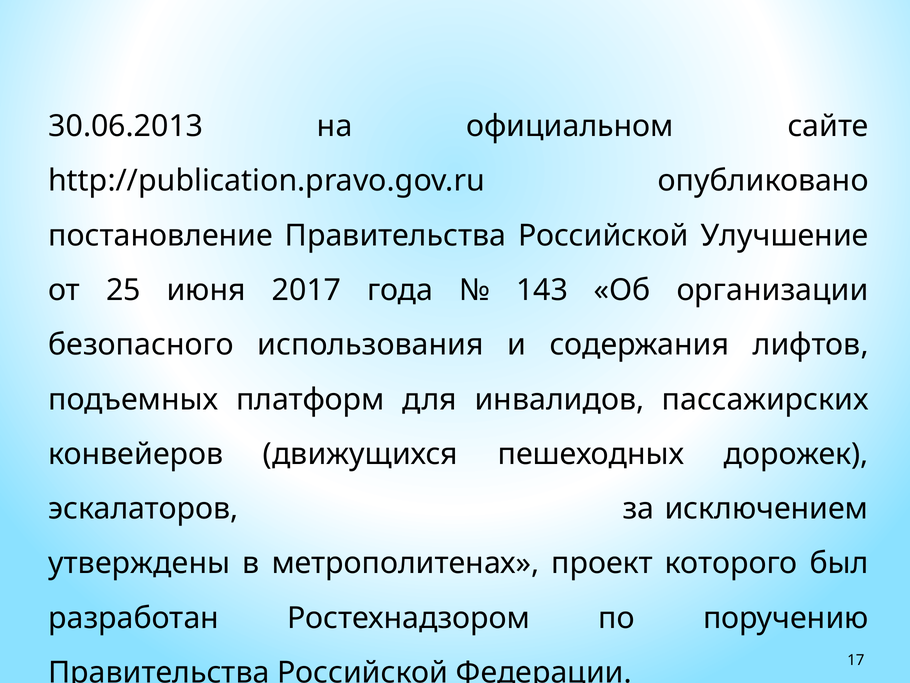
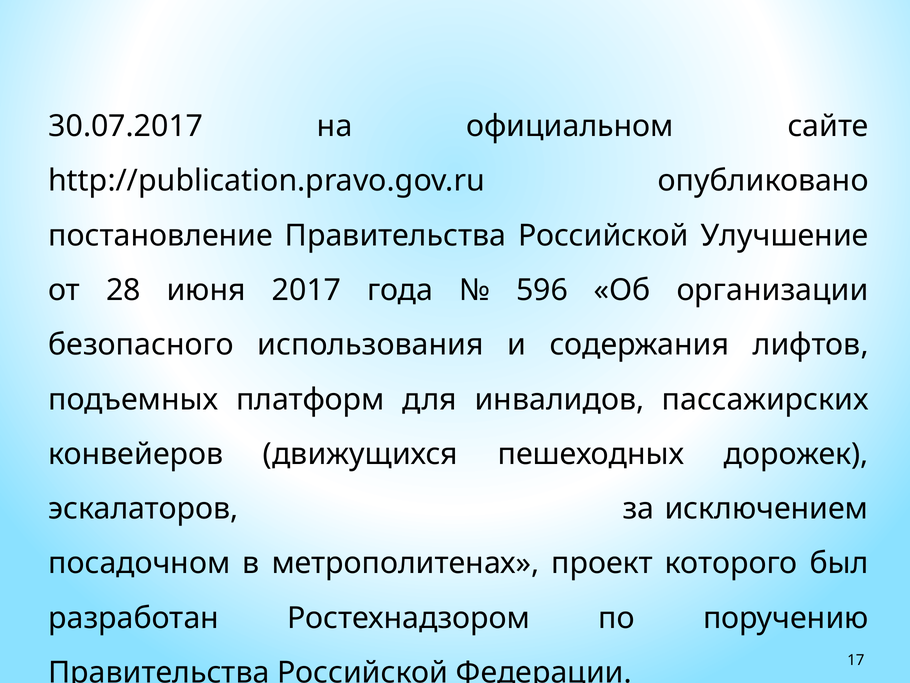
30.06.2013: 30.06.2013 -> 30.07.2017 (126, 126)
25: 25 -> 28 (123, 290)
143: 143 -> 596 (542, 290)
утверждены: утверждены -> посадочном (139, 563)
